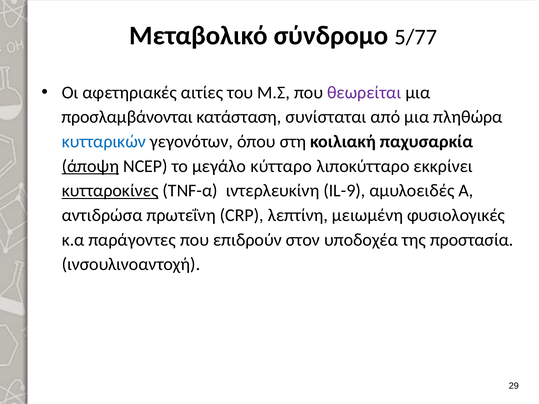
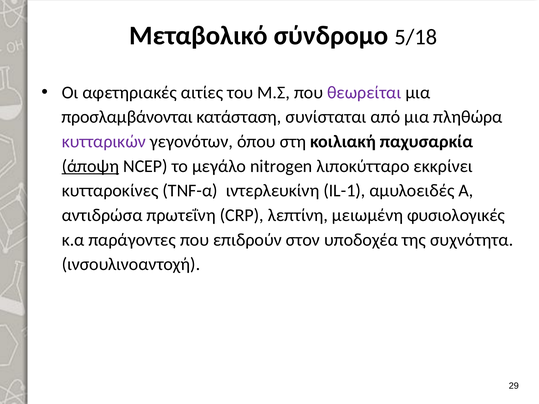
5/77: 5/77 -> 5/18 (416, 37)
κυτταρικών colour: blue -> purple (104, 142)
κύτταρο: κύτταρο -> nitrogen (281, 166)
κυτταροκίνες underline: present -> none (110, 191)
IL-9: IL-9 -> IL-1 (344, 191)
προστασία: προστασία -> συχνότητα (472, 240)
